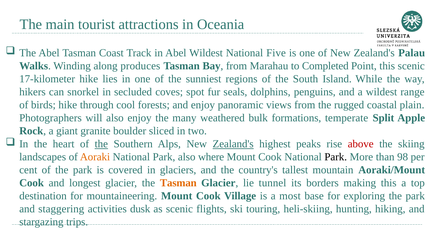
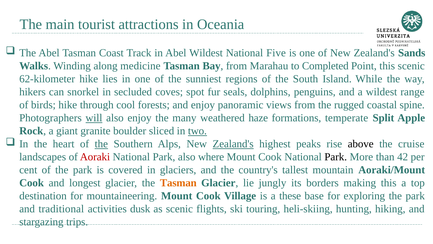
Palau: Palau -> Sands (412, 53)
produces: produces -> medicine (140, 66)
17-kilometer: 17-kilometer -> 62-kilometer (47, 79)
plain: plain -> spine (412, 105)
will underline: none -> present (94, 118)
bulk: bulk -> haze (258, 118)
two underline: none -> present (197, 131)
above colour: red -> black (361, 144)
skiing: skiing -> cruise (411, 144)
Aoraki colour: orange -> red (95, 157)
98: 98 -> 42 (403, 157)
tunnel: tunnel -> jungly (273, 183)
most: most -> these (290, 196)
staggering: staggering -> traditional (61, 209)
